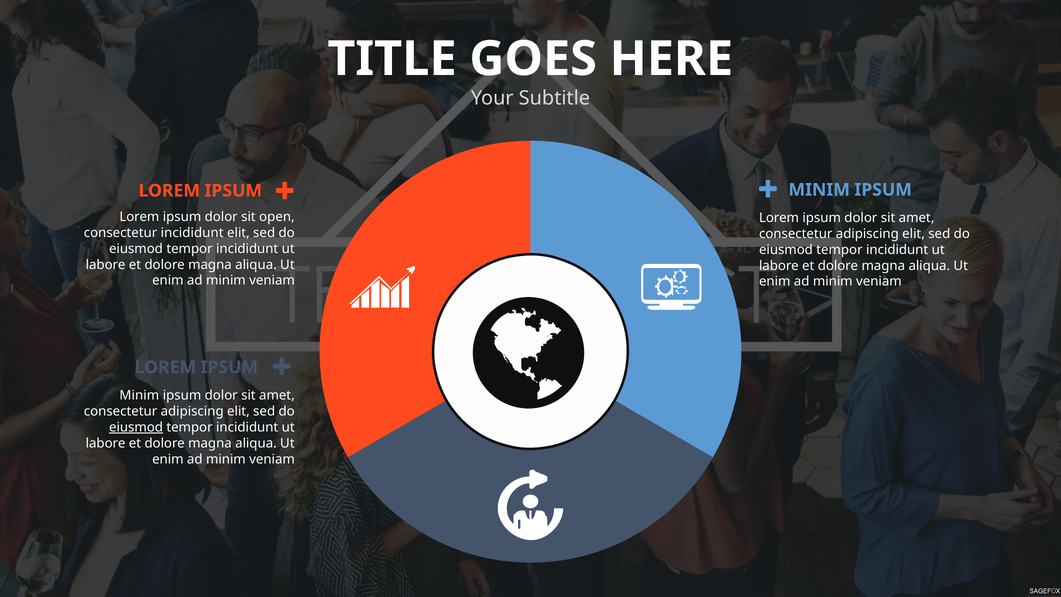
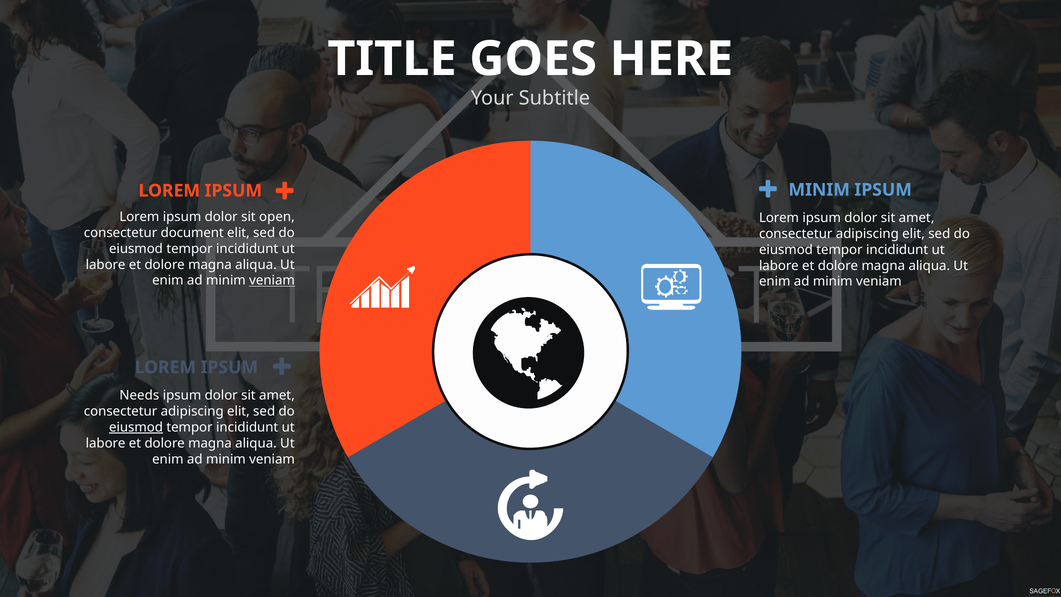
consectetur incididunt: incididunt -> document (192, 233)
veniam underline: none -> present (272, 281)
Minim: Minim -> Needs (139, 395)
